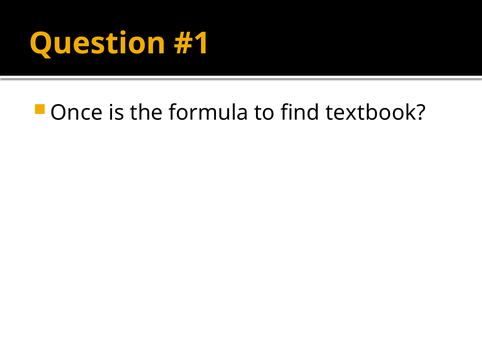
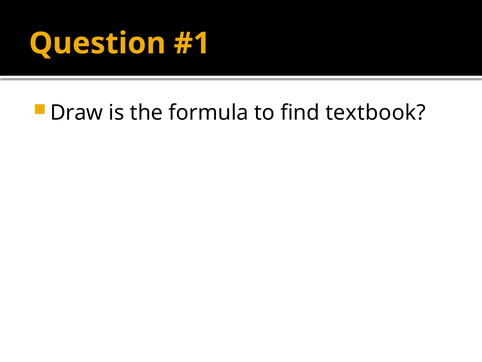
Once: Once -> Draw (77, 113)
